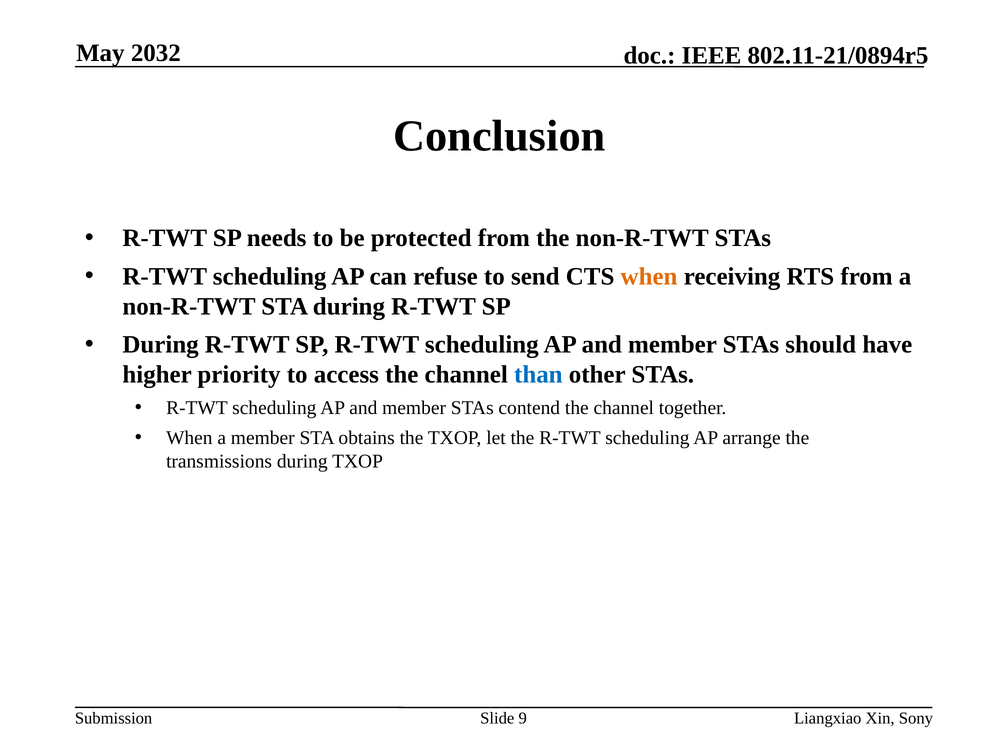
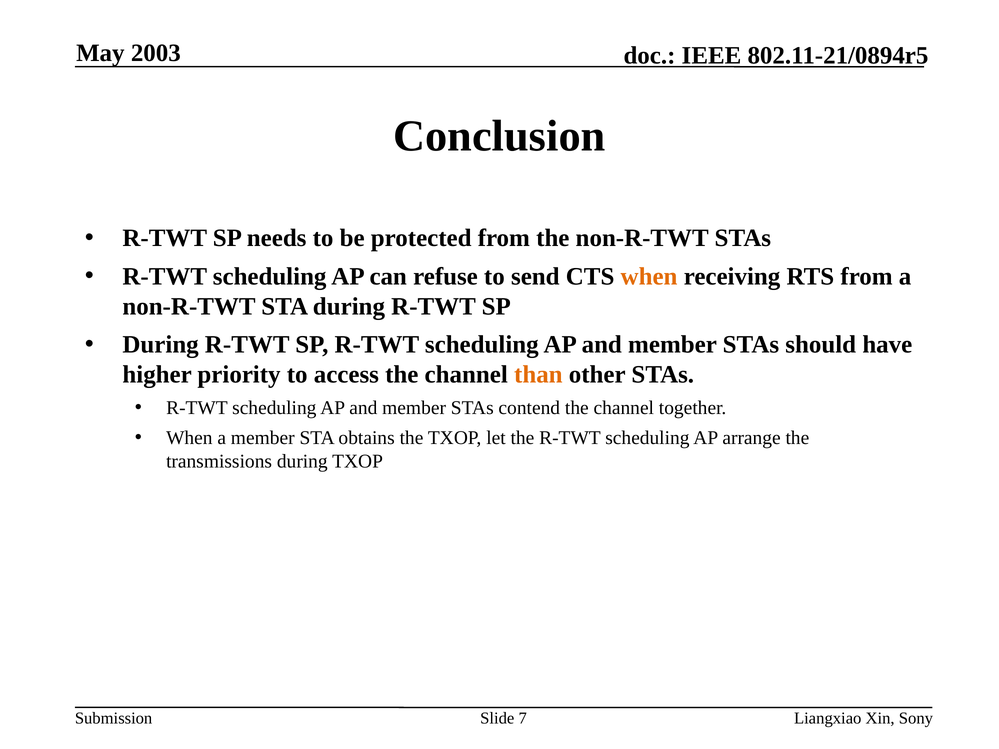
2032: 2032 -> 2003 (156, 53)
than colour: blue -> orange (538, 375)
9: 9 -> 7 (523, 719)
